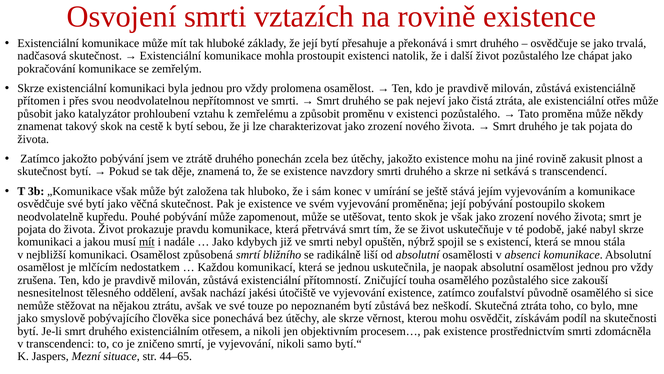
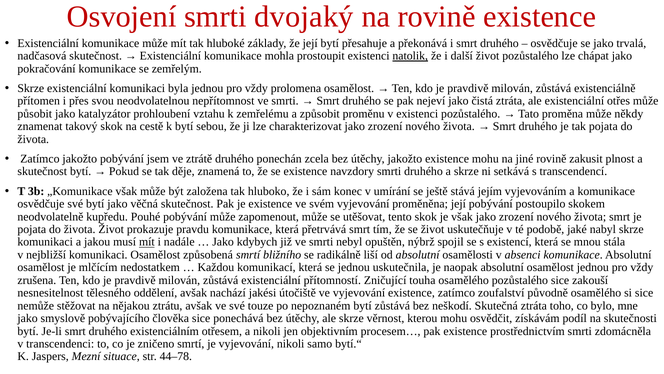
vztazích: vztazích -> dvojaký (304, 17)
natolik underline: none -> present (410, 56)
44–65: 44–65 -> 44–78 (176, 356)
